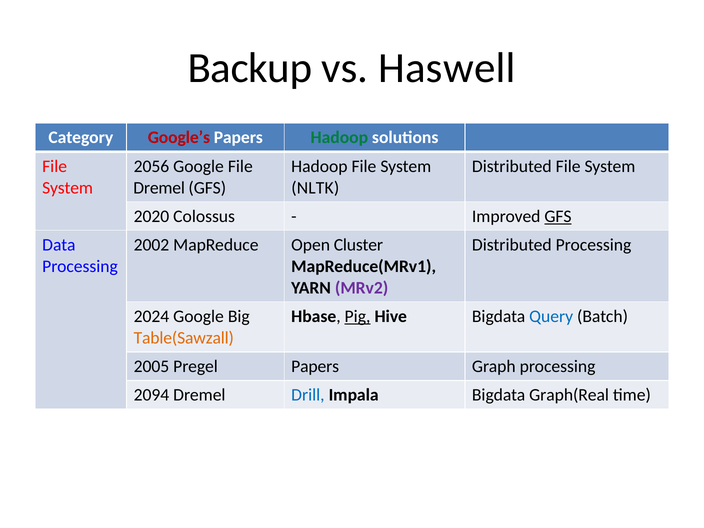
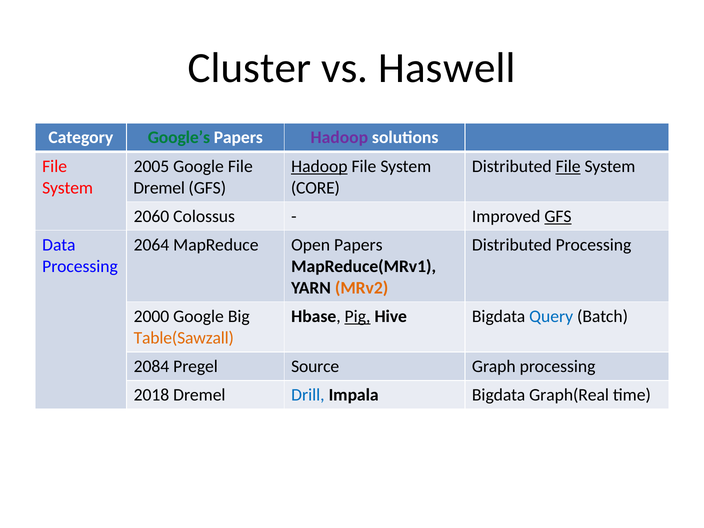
Backup: Backup -> Cluster (250, 68)
Google’s colour: red -> green (179, 138)
Hadoop colour: green -> purple (339, 138)
2056: 2056 -> 2005 (151, 166)
Hadoop underline: none -> present (319, 166)
File underline: none -> present (568, 166)
NLTK: NLTK -> CORE (315, 188)
2020: 2020 -> 2060 (151, 216)
2002: 2002 -> 2064 (151, 245)
Open Cluster: Cluster -> Papers (358, 245)
MRv2 colour: purple -> orange (362, 288)
2024: 2024 -> 2000 (151, 316)
2005: 2005 -> 2084 (151, 366)
Pregel Papers: Papers -> Source (315, 366)
2094: 2094 -> 2018 (151, 395)
